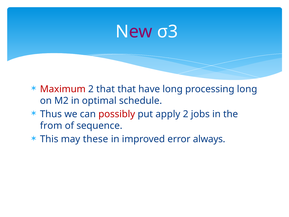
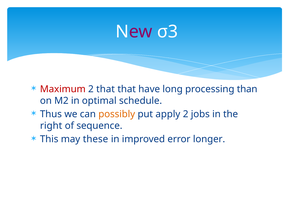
processing long: long -> than (247, 89)
possibly colour: red -> orange (117, 114)
from: from -> right (51, 126)
always: always -> longer (209, 139)
